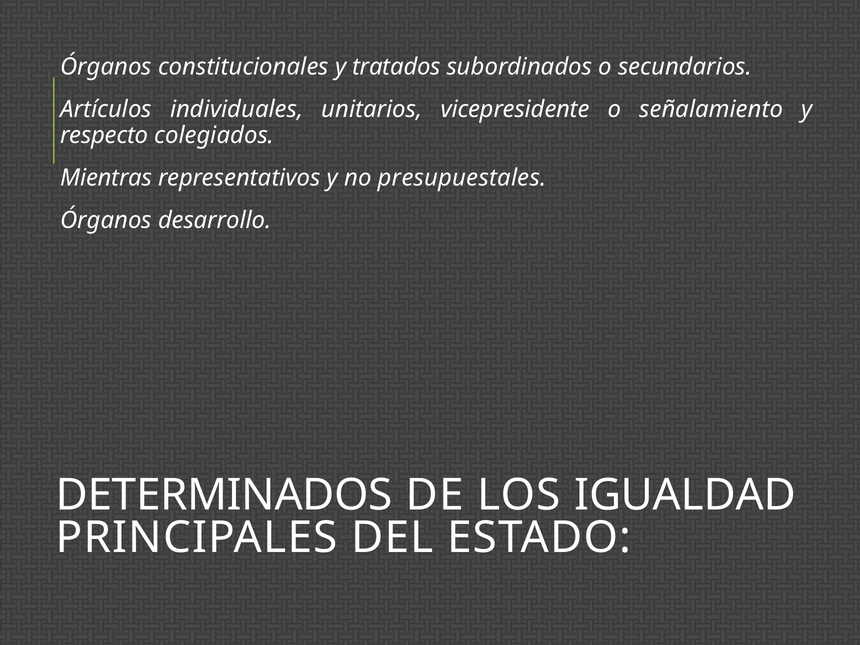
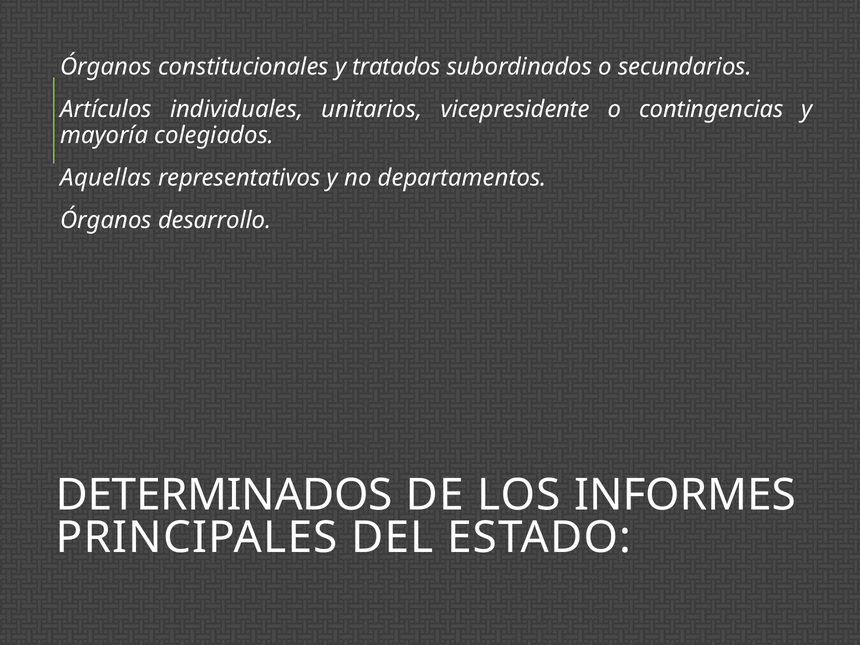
señalamiento: señalamiento -> contingencias (711, 110)
respecto: respecto -> mayoría (104, 135)
Mientras: Mientras -> Aquellas (106, 178)
presupuestales: presupuestales -> departamentos (462, 178)
IGUALDAD: IGUALDAD -> INFORMES (685, 495)
